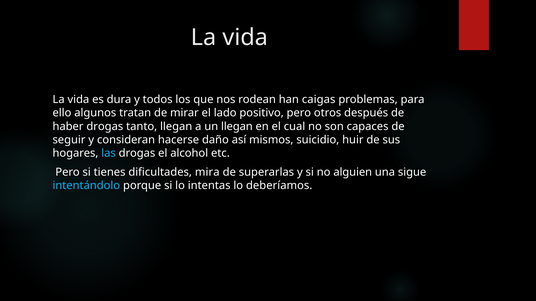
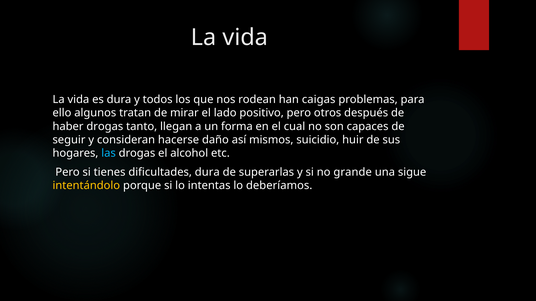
un llegan: llegan -> forma (237, 127)
dificultades mira: mira -> dura (207, 172)
alguien: alguien -> grande (353, 172)
intentándolo colour: light blue -> yellow (86, 186)
